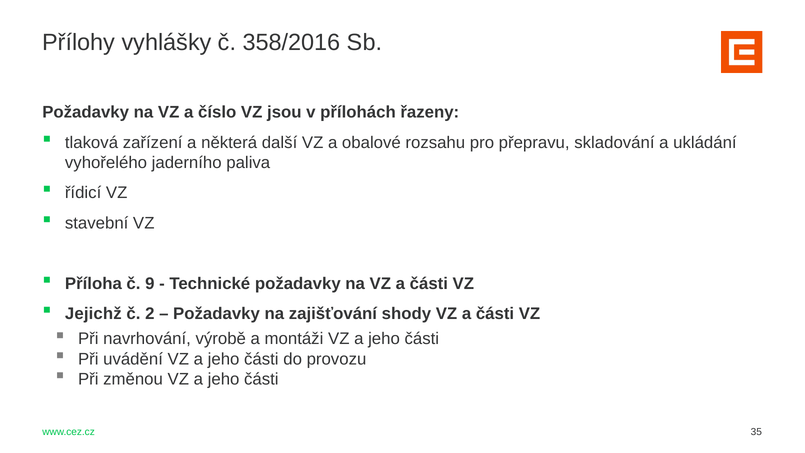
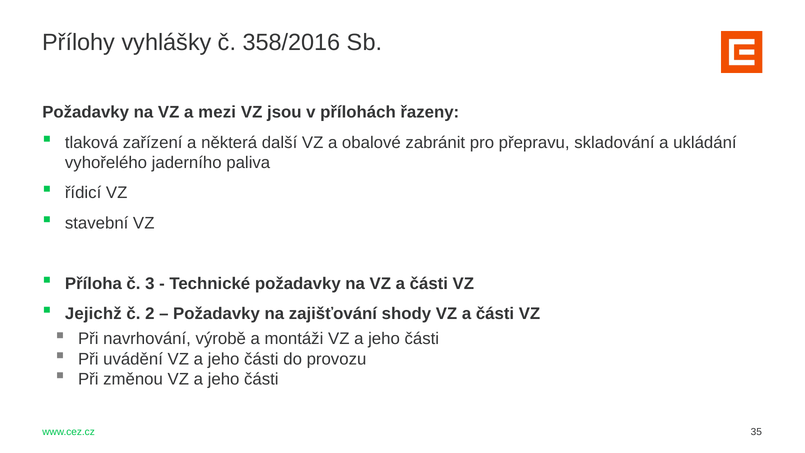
číslo: číslo -> mezi (217, 112)
rozsahu: rozsahu -> zabránit (435, 142)
9: 9 -> 3 (150, 283)
